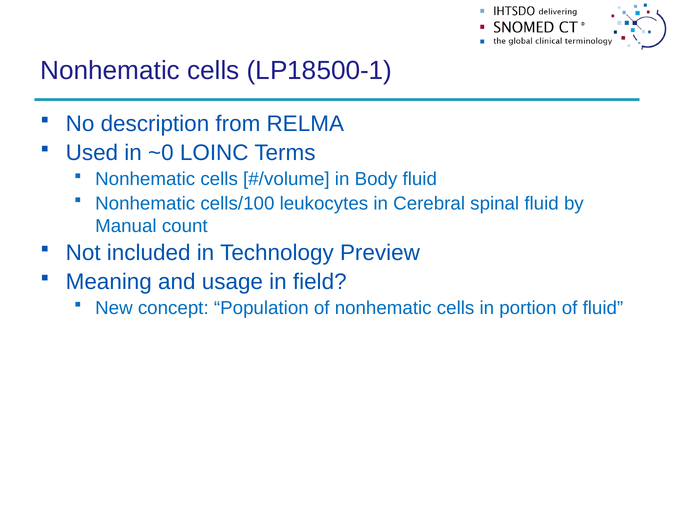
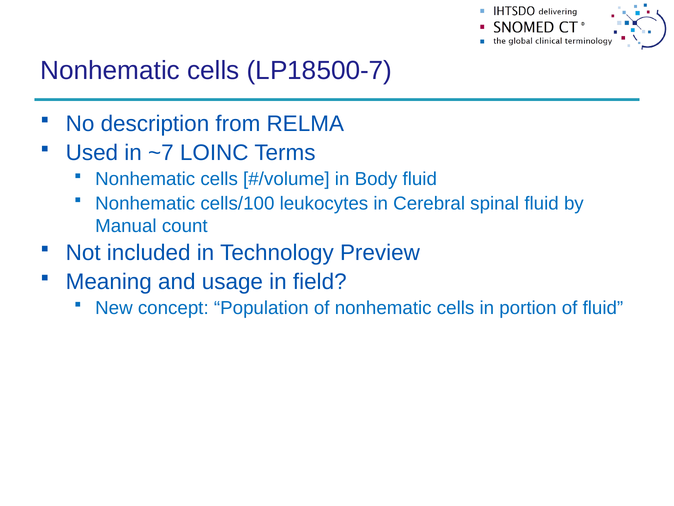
LP18500-1: LP18500-1 -> LP18500-7 (319, 71)
~0: ~0 -> ~7 (161, 153)
